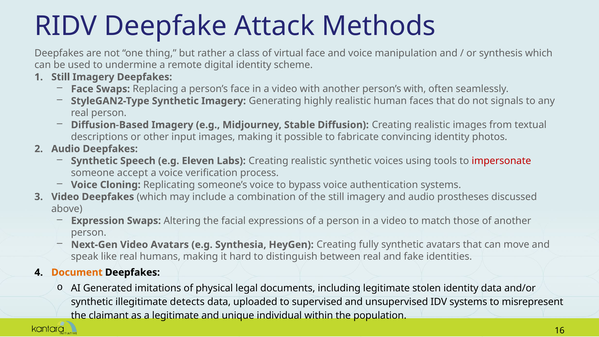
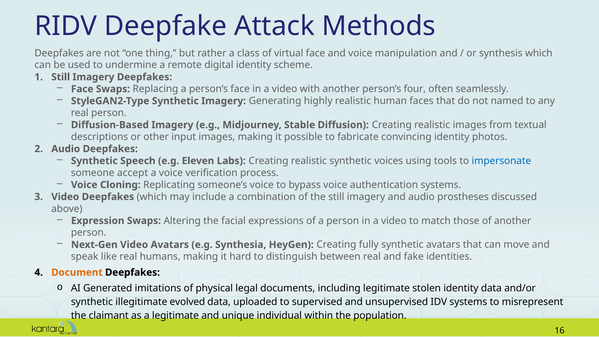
person’s with: with -> four (415, 89)
signals: signals -> named (507, 101)
impersonate colour: red -> blue (501, 161)
detects: detects -> evolved (187, 302)
